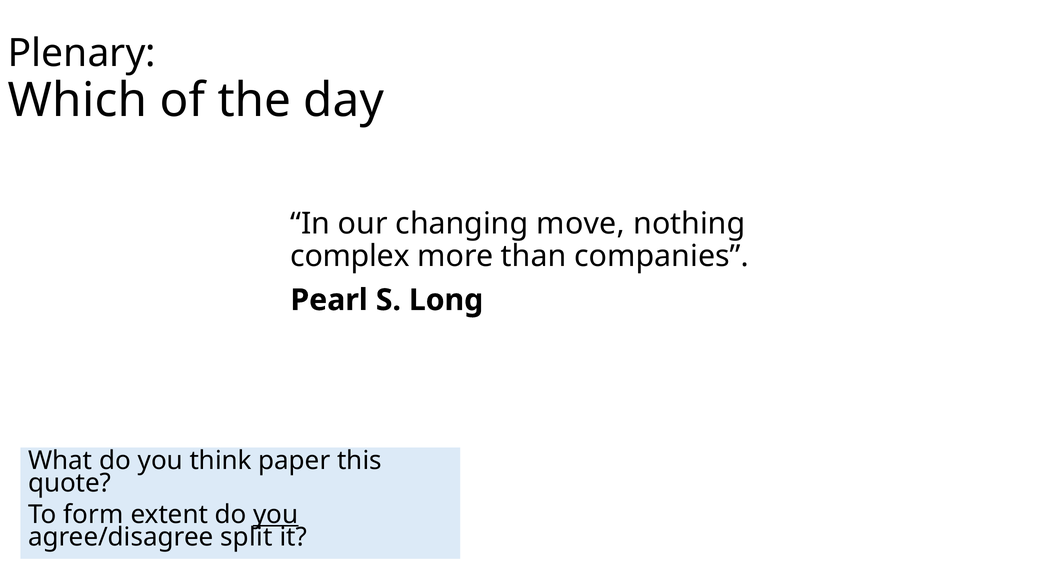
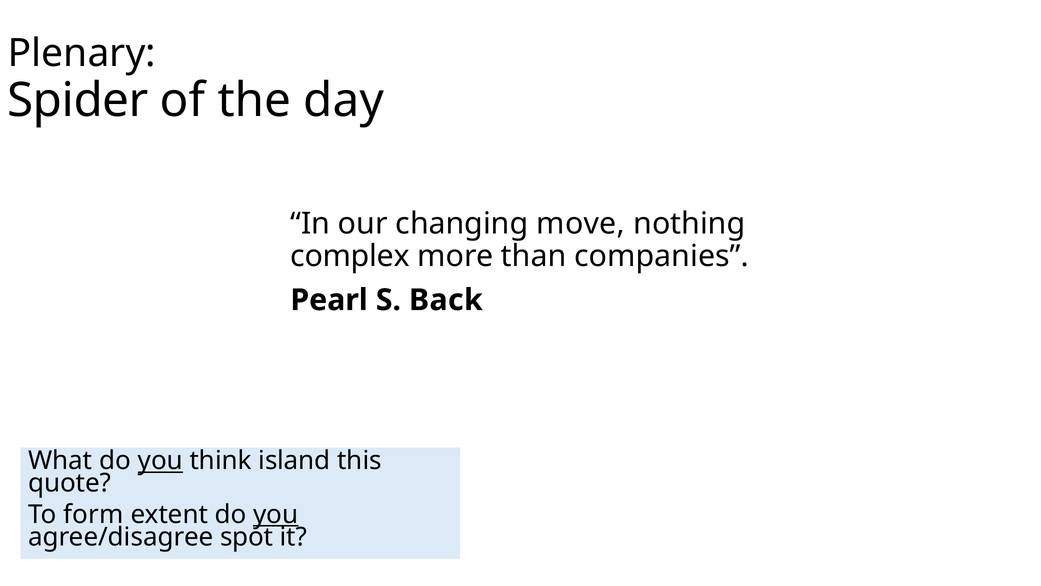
Which: Which -> Spider (78, 100)
Long: Long -> Back (446, 300)
you underline: none -> present (160, 461)
paper: paper -> island (294, 461)
split: split -> spot (247, 537)
